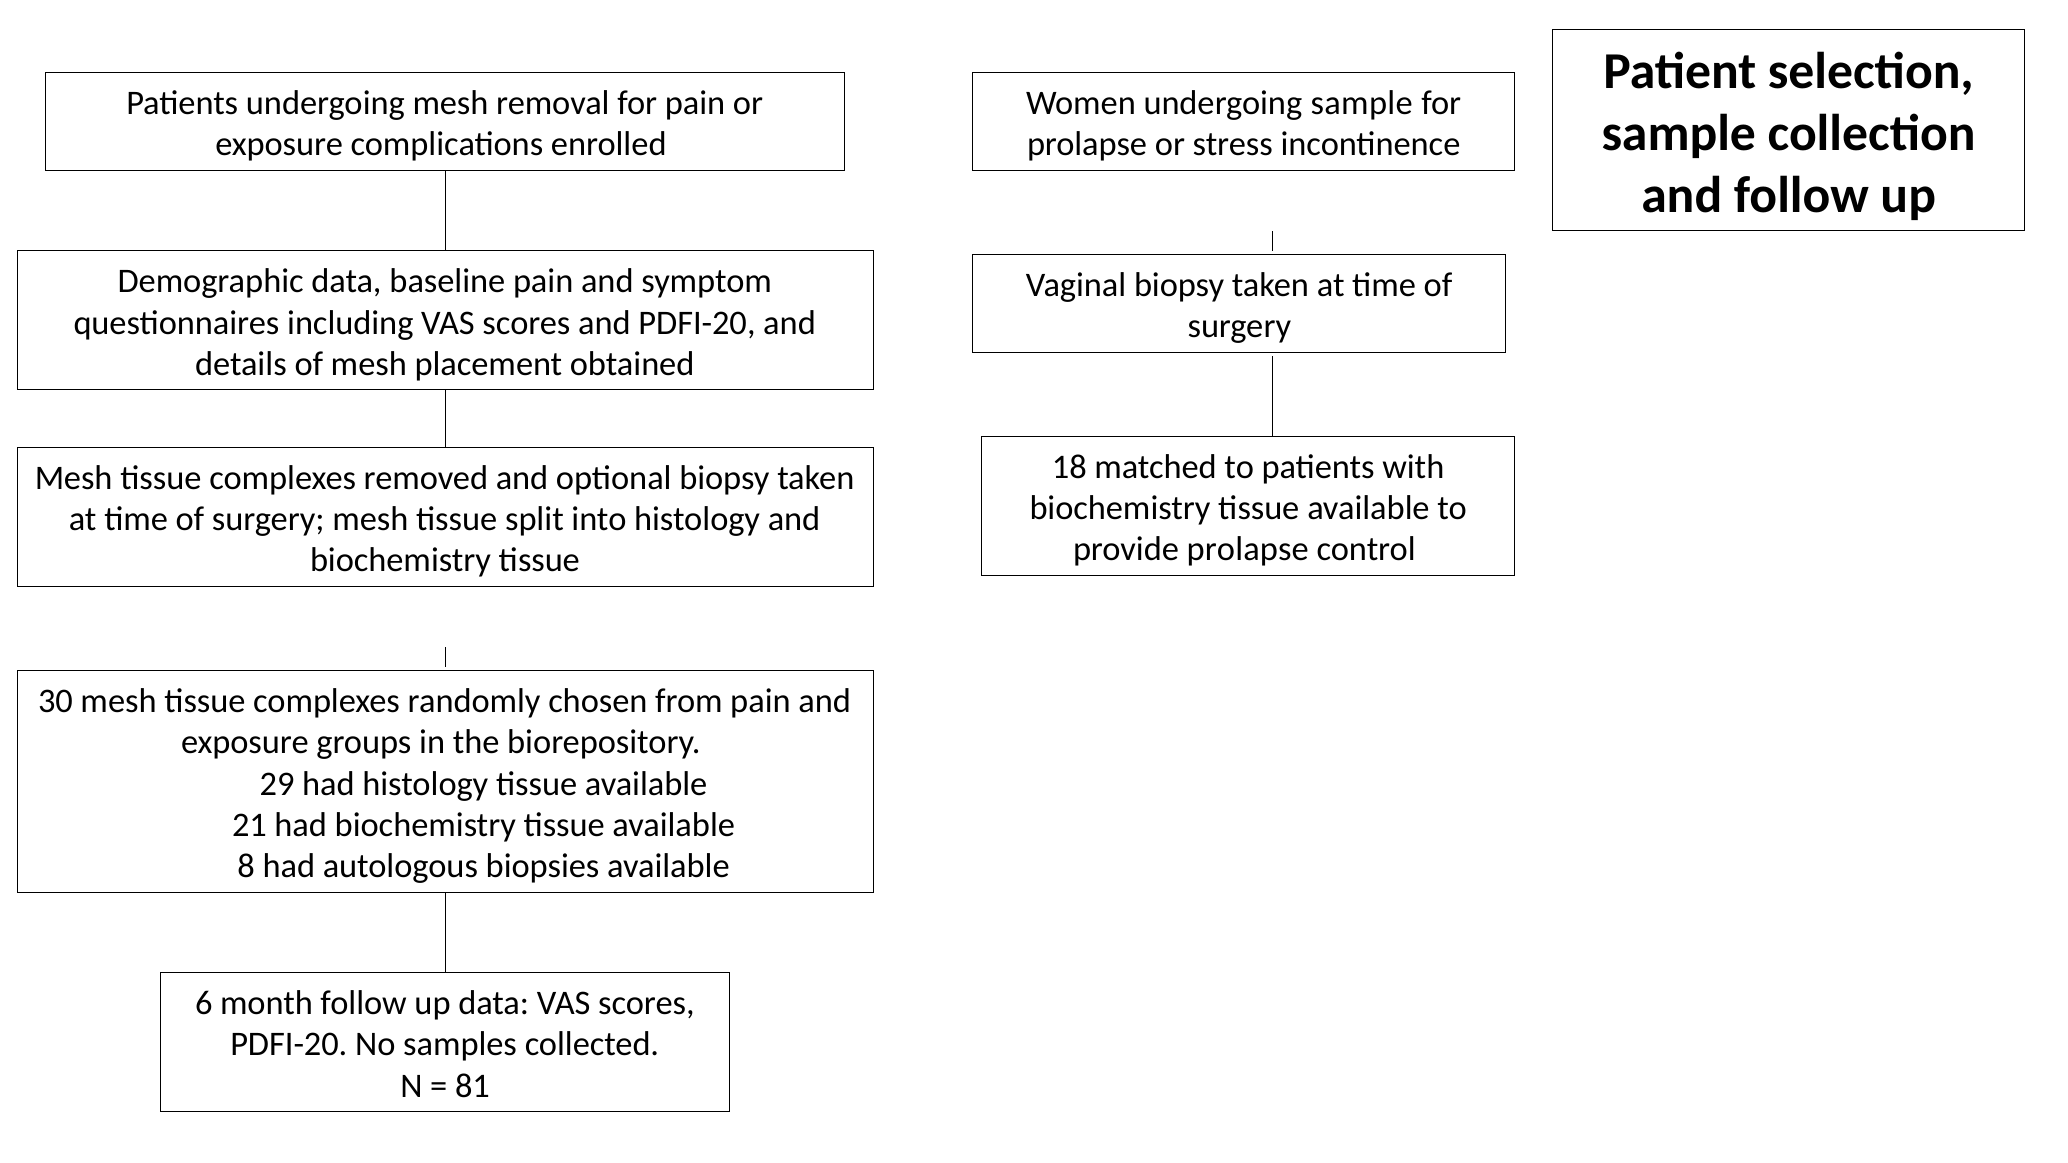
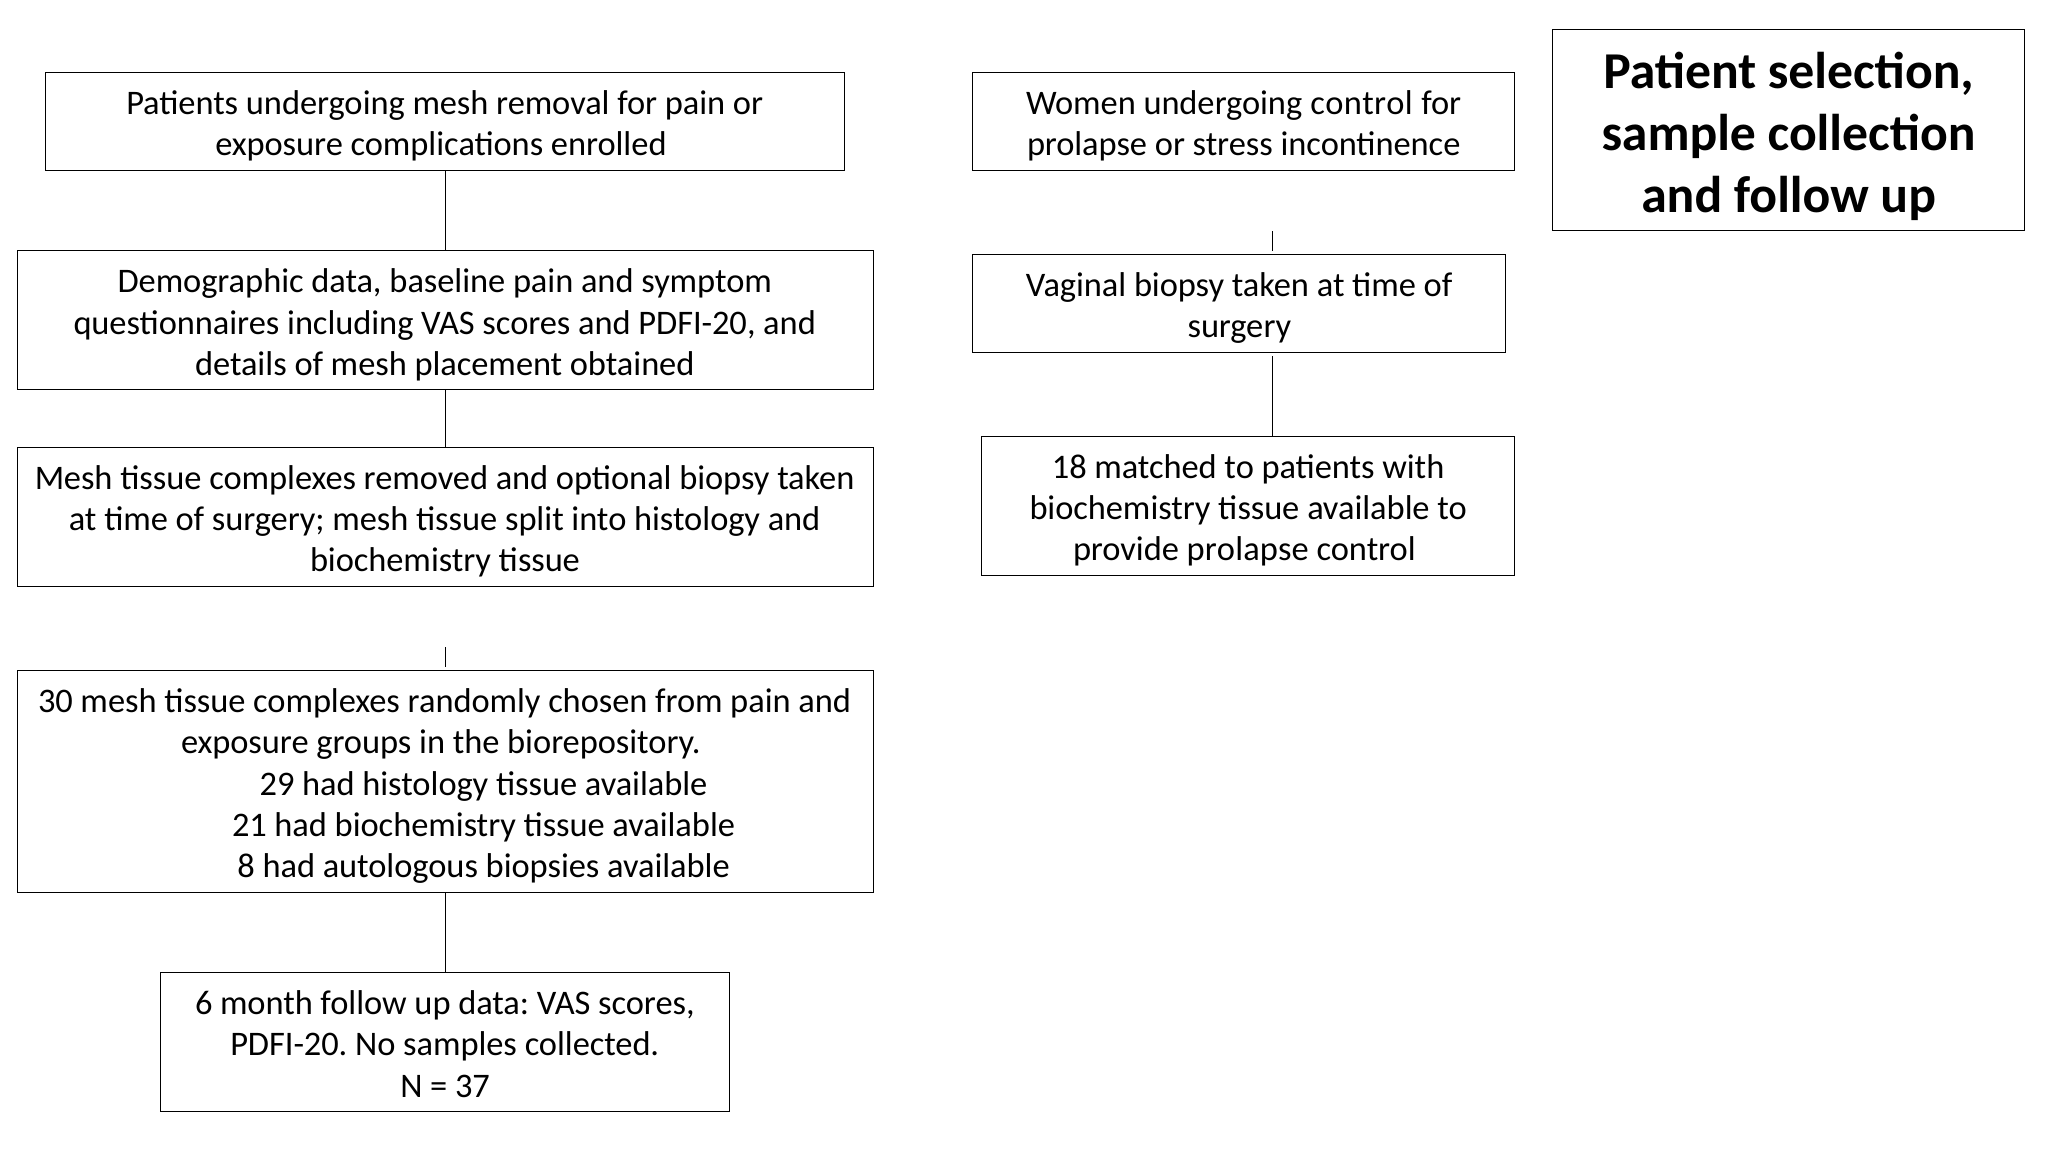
undergoing sample: sample -> control (1362, 103)
81: 81 -> 37 (472, 1086)
